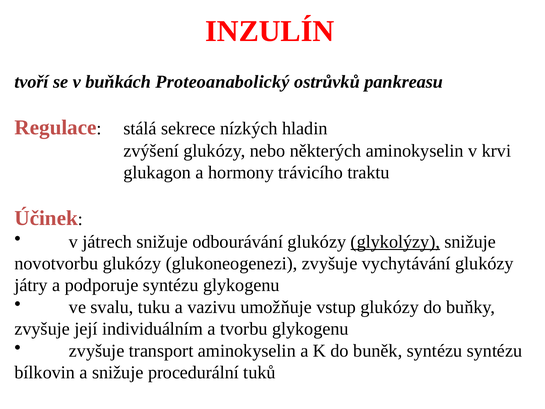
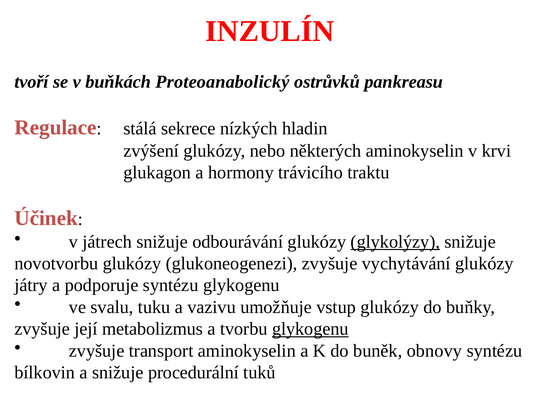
individuálním: individuálním -> metabolizmus (153, 329)
glykogenu underline: none -> present (310, 329)
buněk syntézu: syntézu -> obnovy (434, 351)
